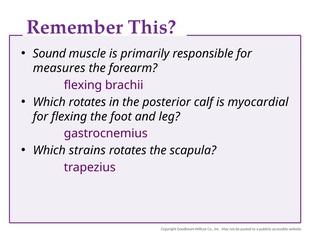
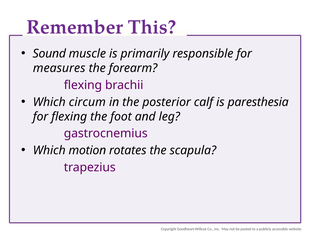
Which rotates: rotates -> circum (87, 102)
myocardial: myocardial -> paresthesia (258, 102)
strains: strains -> motion (87, 150)
